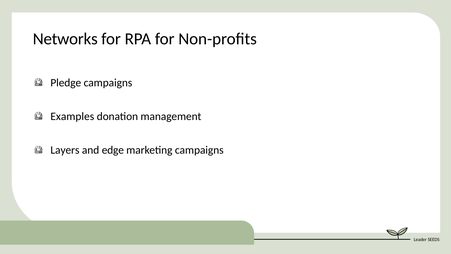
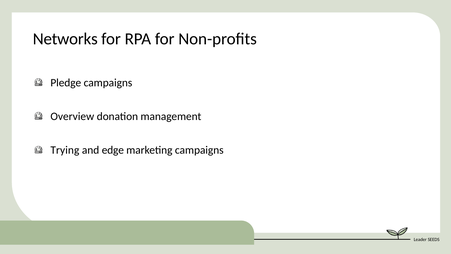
Examples: Examples -> Overview (72, 116)
Layers: Layers -> Trying (65, 150)
